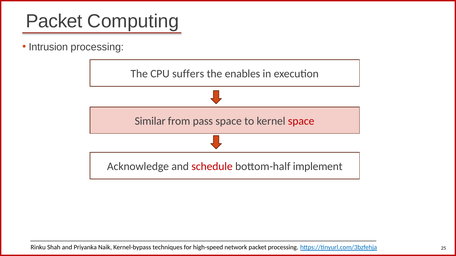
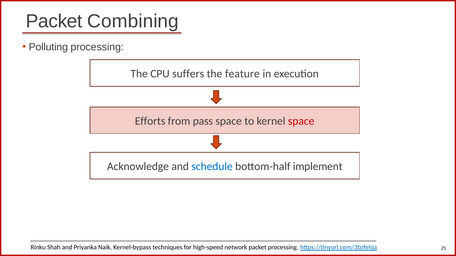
Computing: Computing -> Combining (133, 21)
Intrusion: Intrusion -> Polluting (48, 47)
enables: enables -> feature (242, 74)
Similar: Similar -> Efforts (150, 121)
schedule colour: red -> blue (212, 167)
